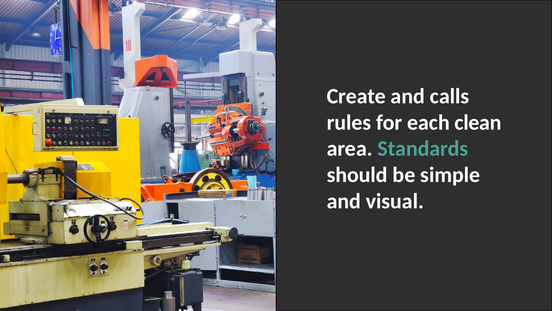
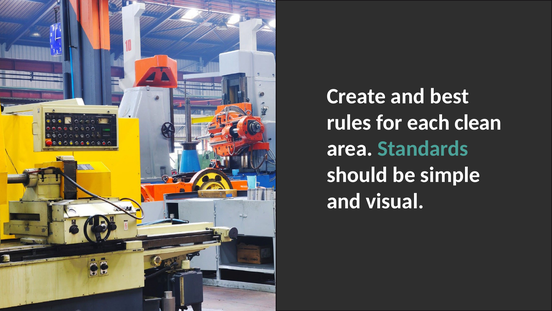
calls: calls -> best (450, 96)
